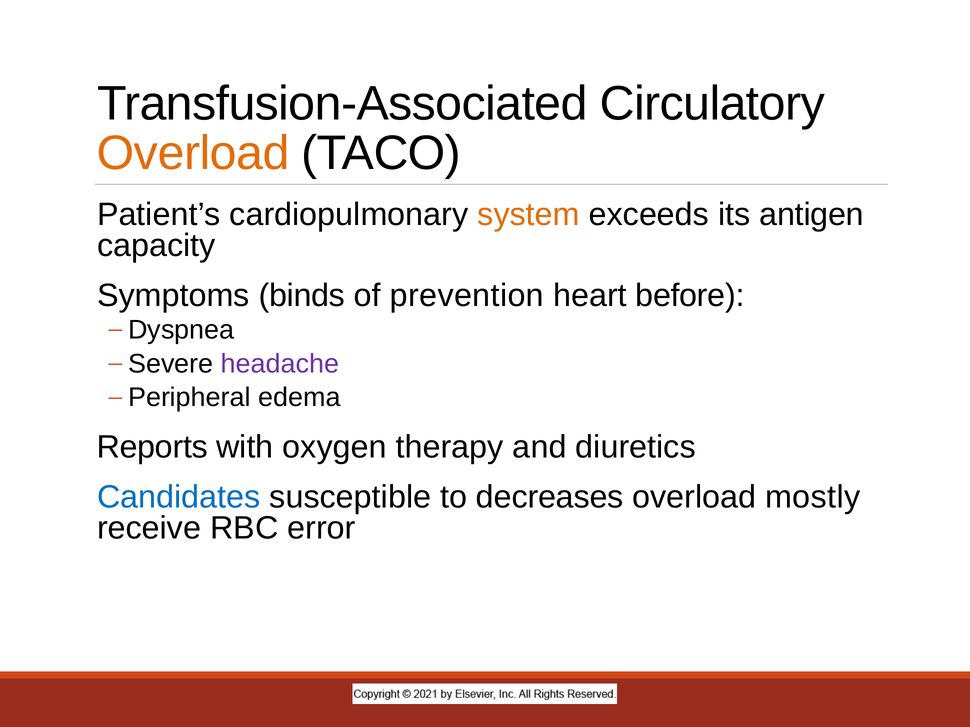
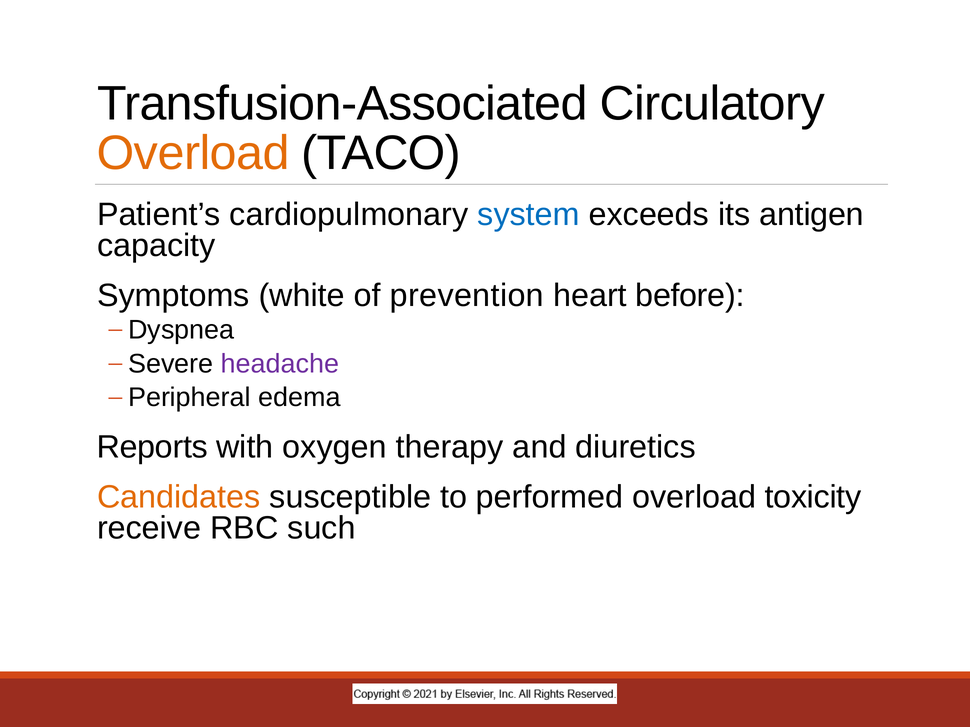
system colour: orange -> blue (529, 215)
binds: binds -> white (302, 296)
Candidates colour: blue -> orange (179, 498)
decreases: decreases -> performed (550, 498)
mostly: mostly -> toxicity (813, 498)
error: error -> such (321, 529)
